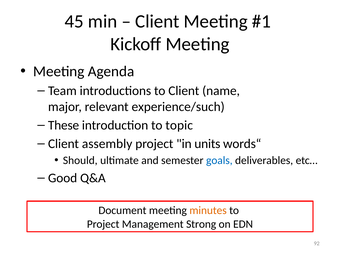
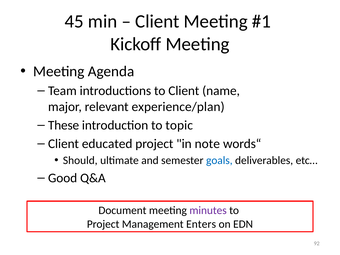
experience/such: experience/such -> experience/plan (178, 107)
assembly: assembly -> educated (107, 144)
units: units -> note (207, 144)
minutes colour: orange -> purple (208, 210)
Strong: Strong -> Enters (201, 224)
